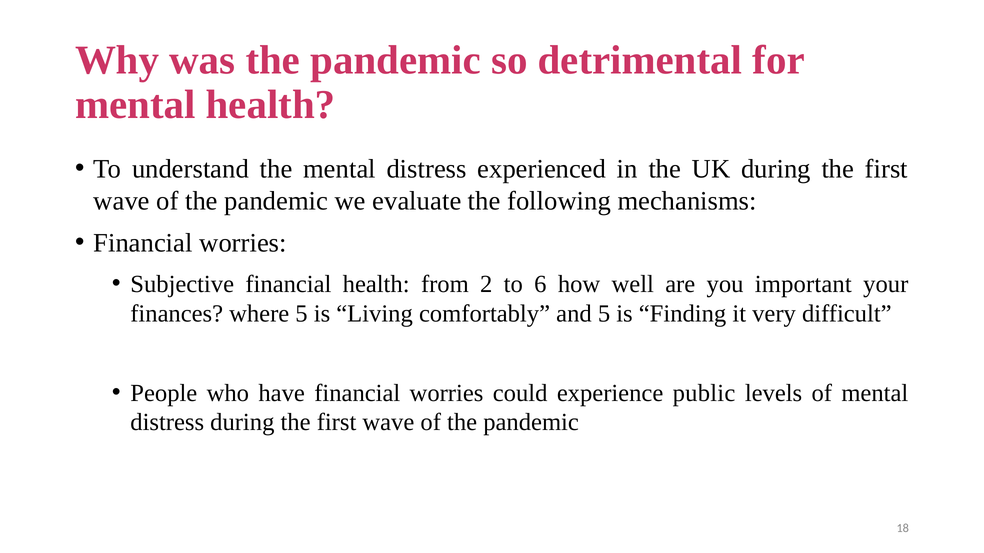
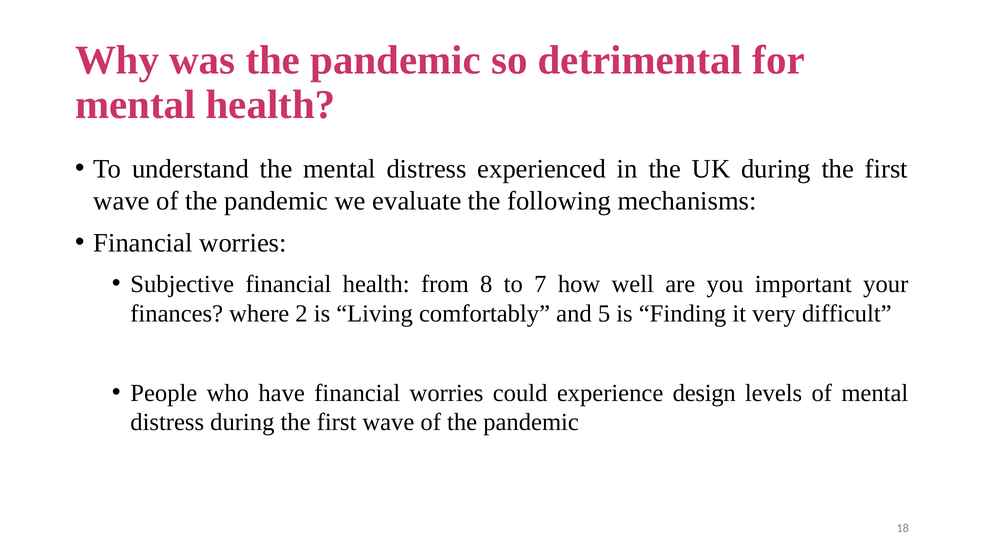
2: 2 -> 8 (486, 284)
6: 6 -> 7 (540, 284)
where 5: 5 -> 2 (302, 314)
public: public -> design (704, 393)
